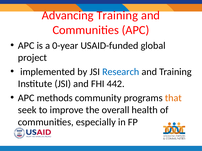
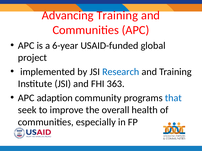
0-year: 0-year -> 6-year (65, 46)
442: 442 -> 363 (116, 84)
methods: methods -> adaption (55, 98)
that colour: orange -> blue (173, 98)
